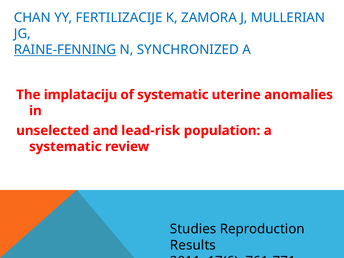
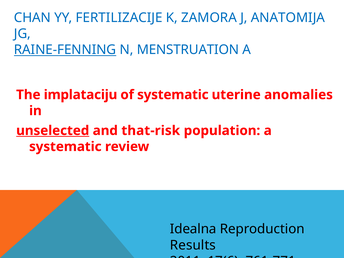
MULLERIAN: MULLERIAN -> ANATOMIJA (288, 18)
SYNCHRONIZED: SYNCHRONIZED -> MENSTRUATION (188, 50)
unselected underline: none -> present (53, 131)
lead-risk: lead-risk -> that-risk (151, 131)
Studies: Studies -> Idealna (193, 229)
